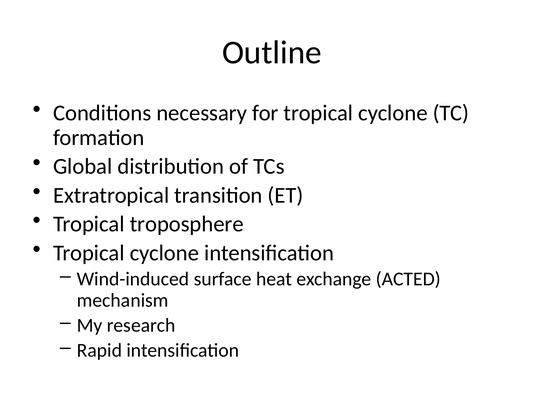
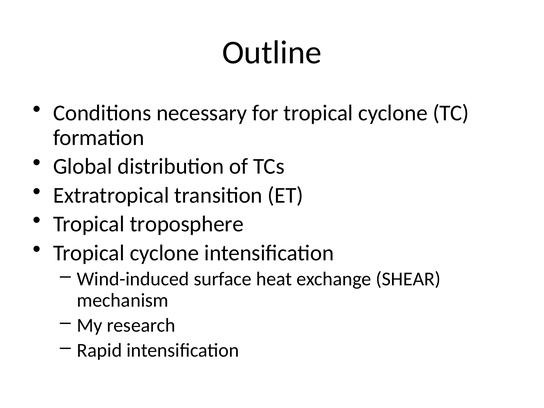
ACTED: ACTED -> SHEAR (408, 279)
